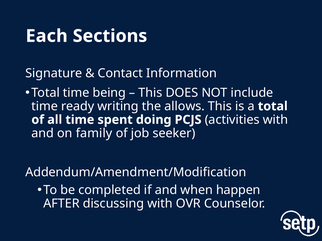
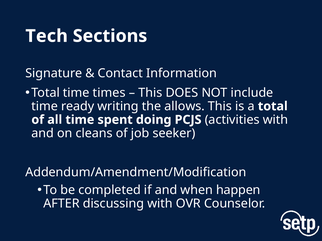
Each: Each -> Tech (47, 36)
being: being -> times (109, 93)
family: family -> cleans (94, 133)
